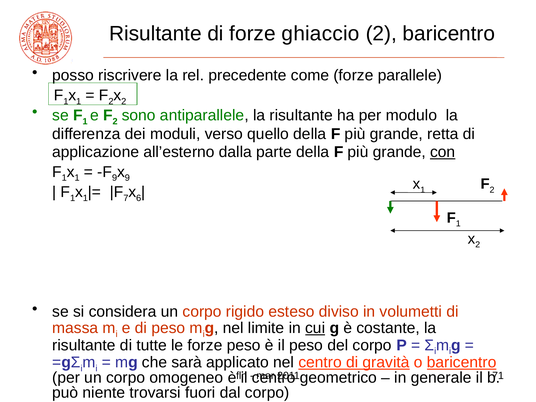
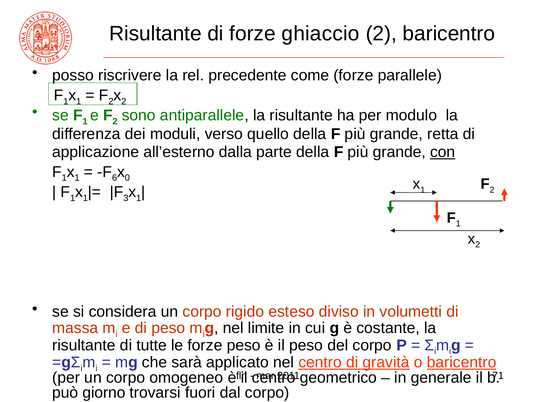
F 9: 9 -> 6 (115, 178)
9: 9 -> 0 (127, 178)
7: 7 -> 3 (126, 198)
6: 6 -> 1 (139, 198)
cui underline: present -> none (315, 328)
niente: niente -> giorno (104, 393)
